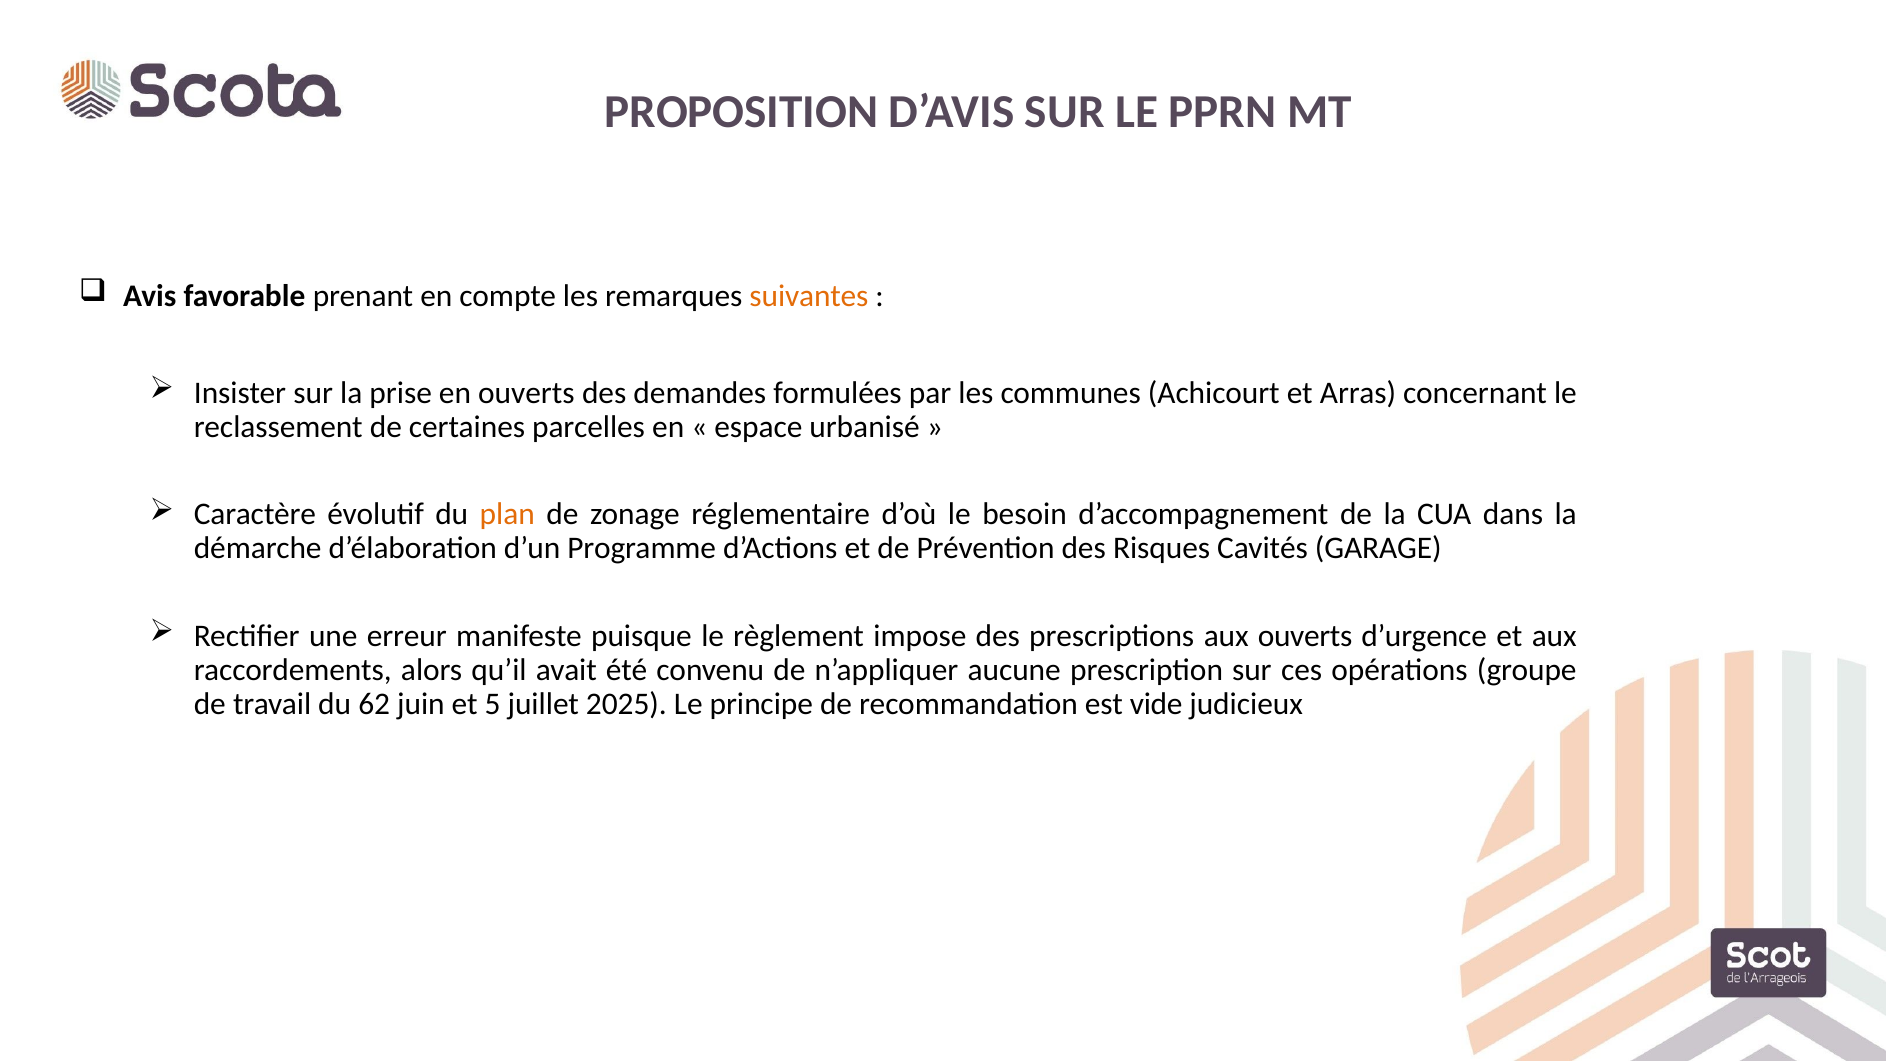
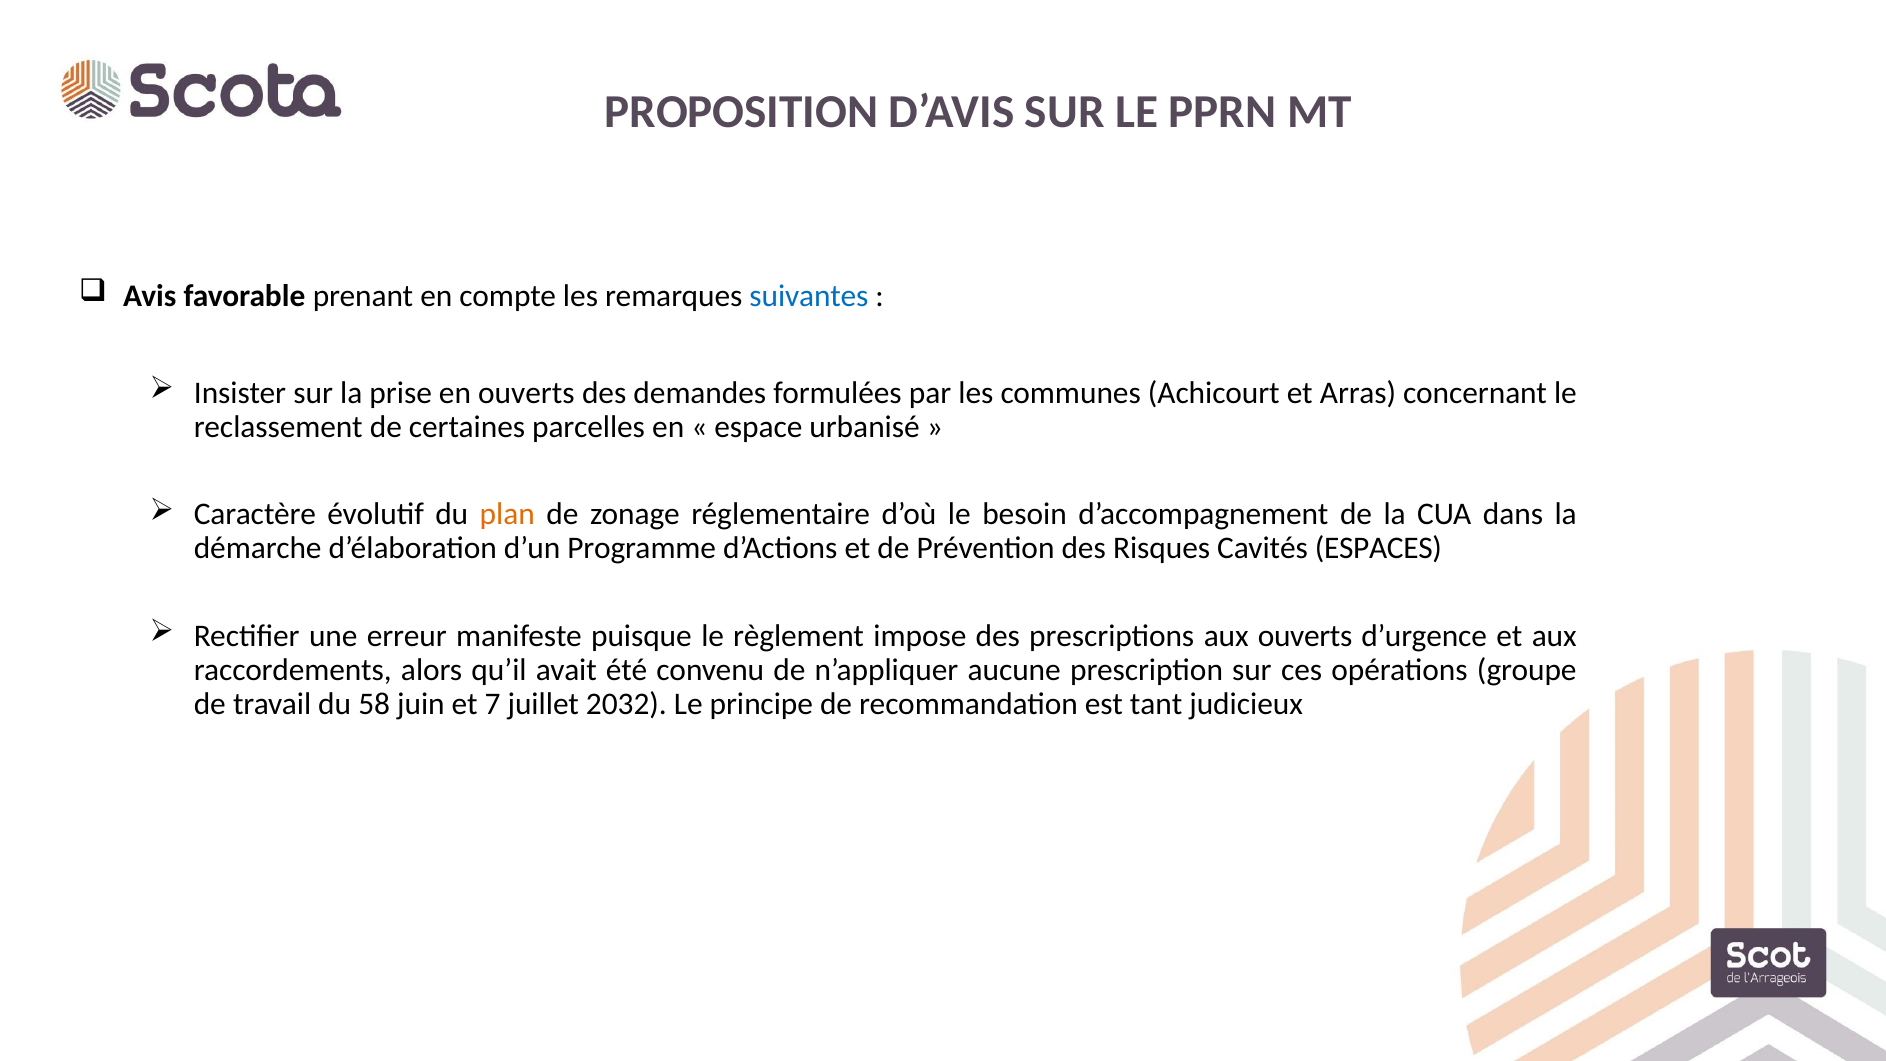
suivantes colour: orange -> blue (809, 296)
GARAGE: GARAGE -> ESPACES (1378, 548)
62: 62 -> 58 (374, 704)
5: 5 -> 7 (493, 704)
2025: 2025 -> 2032 (626, 704)
vide: vide -> tant (1156, 704)
